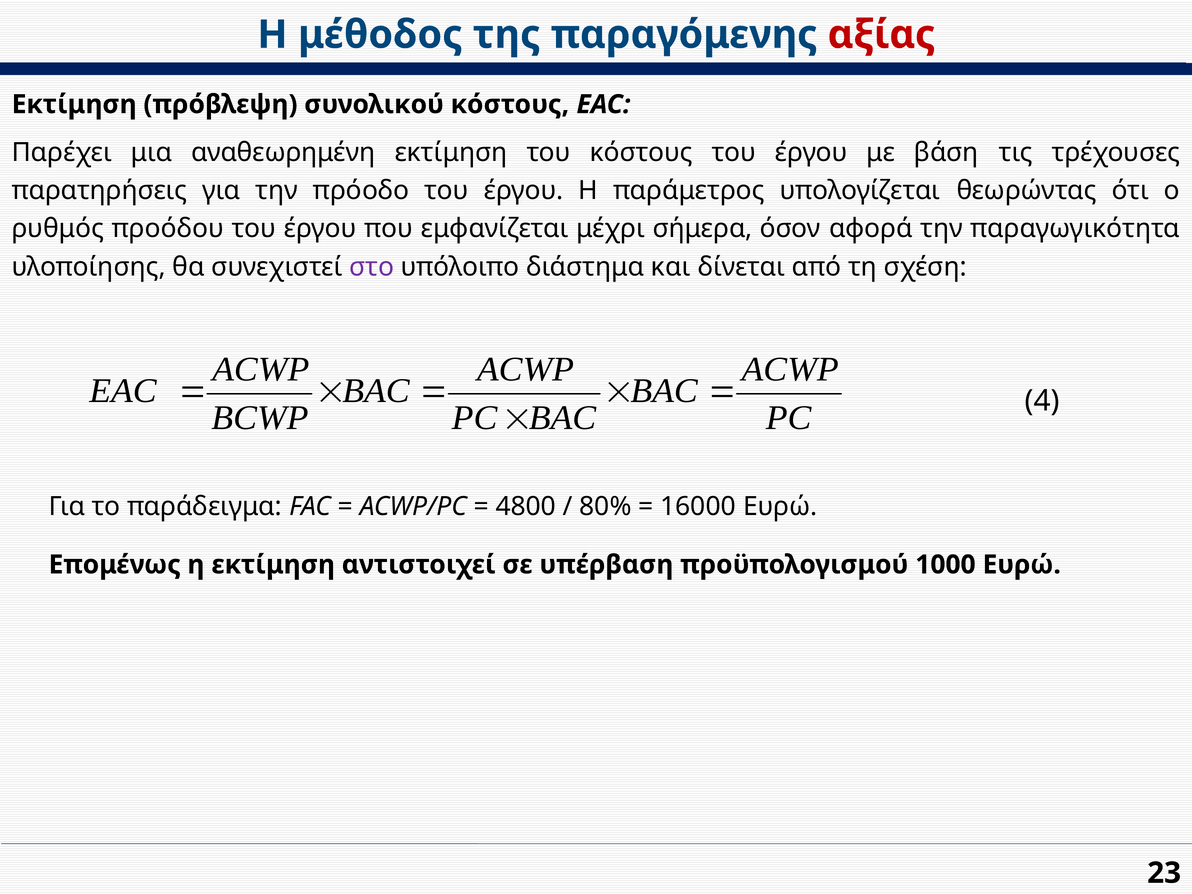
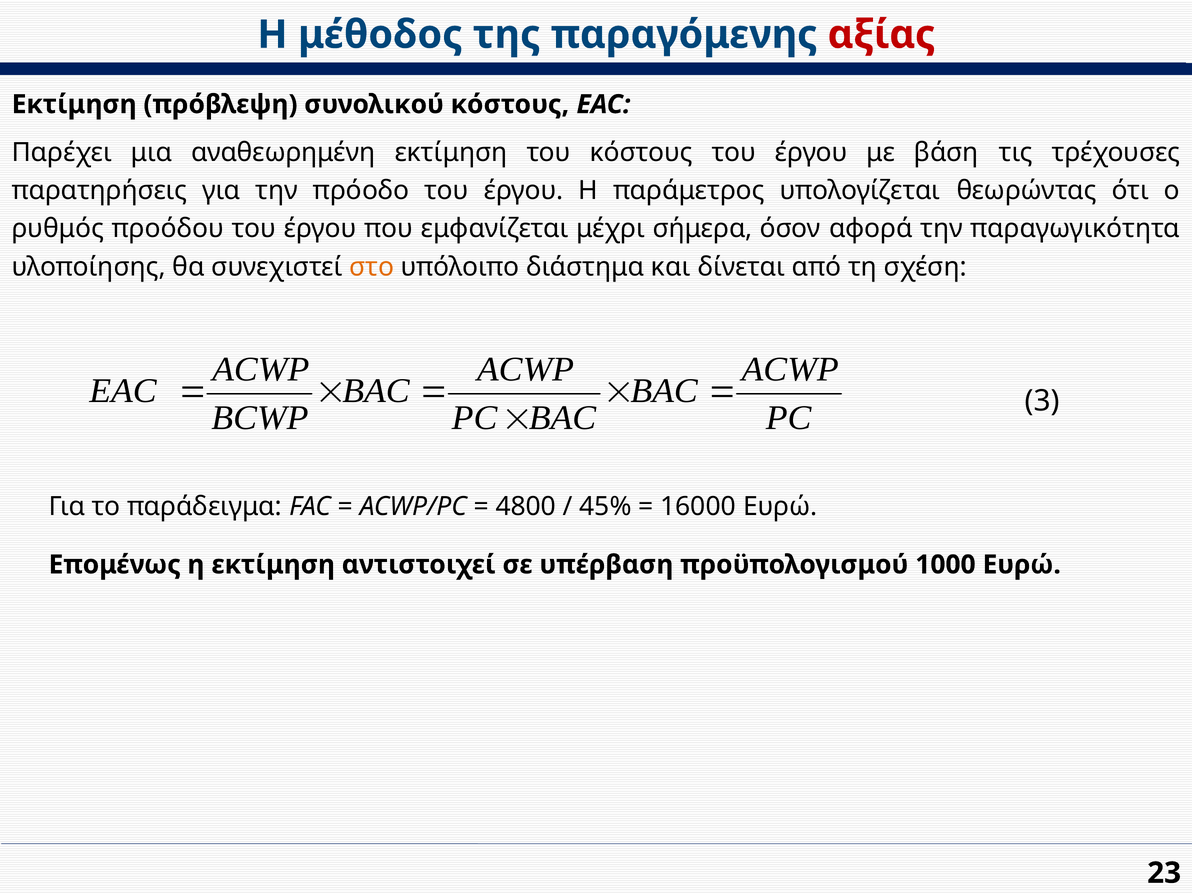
στο colour: purple -> orange (372, 267)
4: 4 -> 3 (1042, 401)
80%: 80% -> 45% (605, 507)
